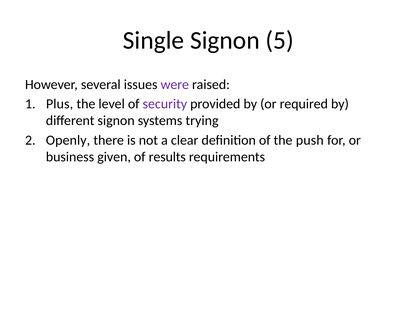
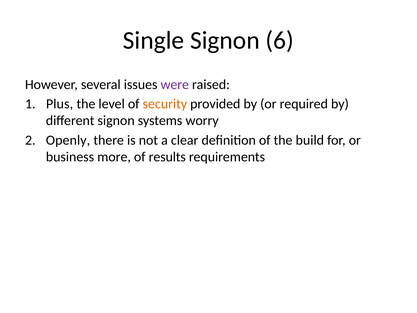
5: 5 -> 6 (280, 40)
security colour: purple -> orange (165, 104)
trying: trying -> worry (202, 121)
push: push -> build (310, 140)
given: given -> more (114, 157)
